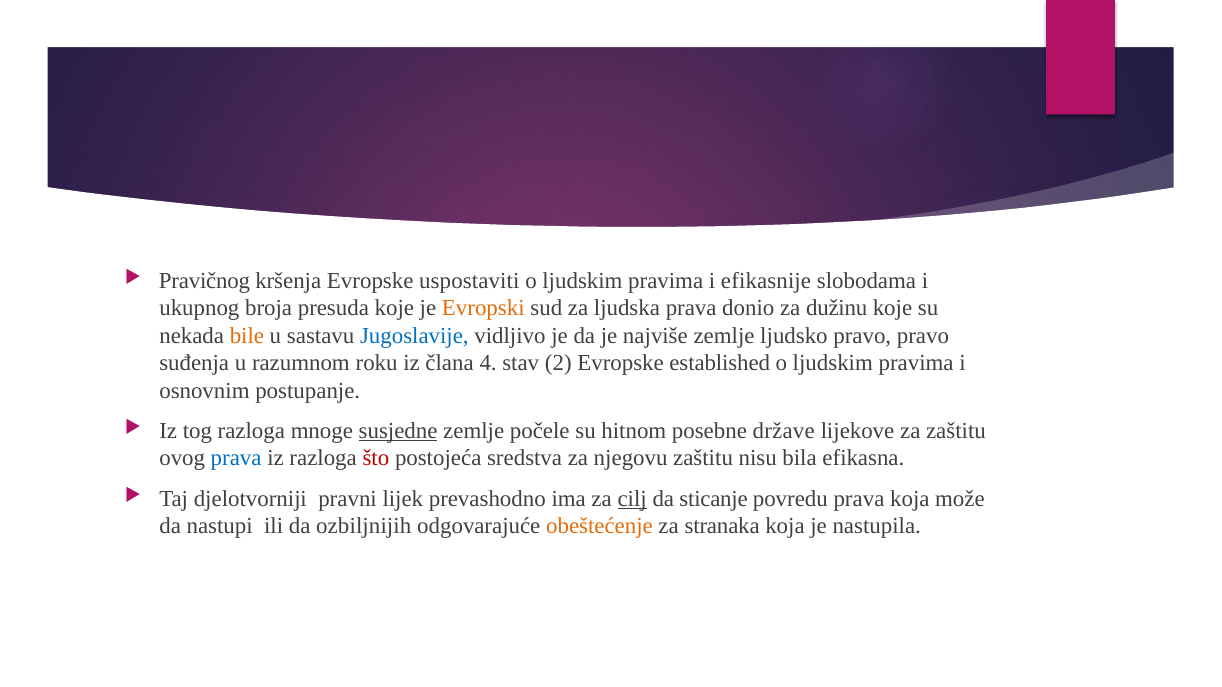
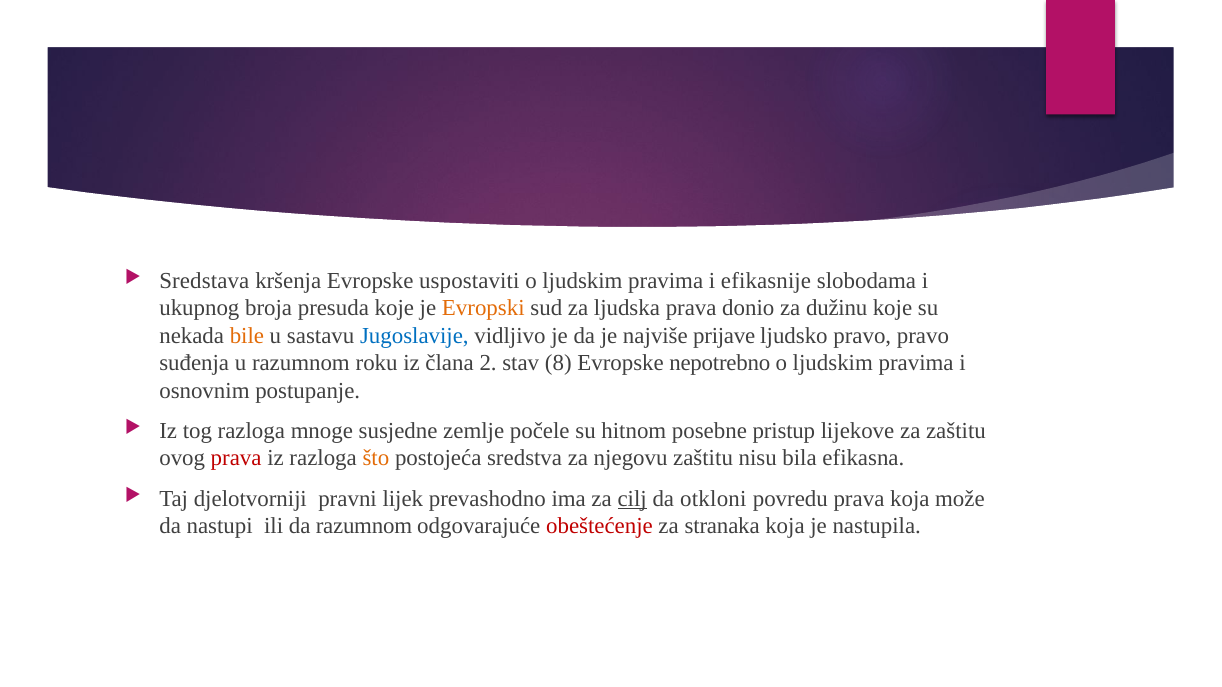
Pravičnog: Pravičnog -> Sredstava (204, 281)
najviše zemlje: zemlje -> prijave (724, 336)
4: 4 -> 2 (488, 363)
2: 2 -> 8 (558, 363)
established: established -> nepotrebno (720, 363)
susjedne underline: present -> none (398, 431)
države: države -> pristup (784, 431)
prava colour: blue -> red (236, 459)
što colour: red -> orange (376, 459)
sticanje: sticanje -> otkloni (713, 499)
da ozbiljnijih: ozbiljnijih -> razumnom (364, 526)
obeštećenje colour: orange -> red (599, 526)
